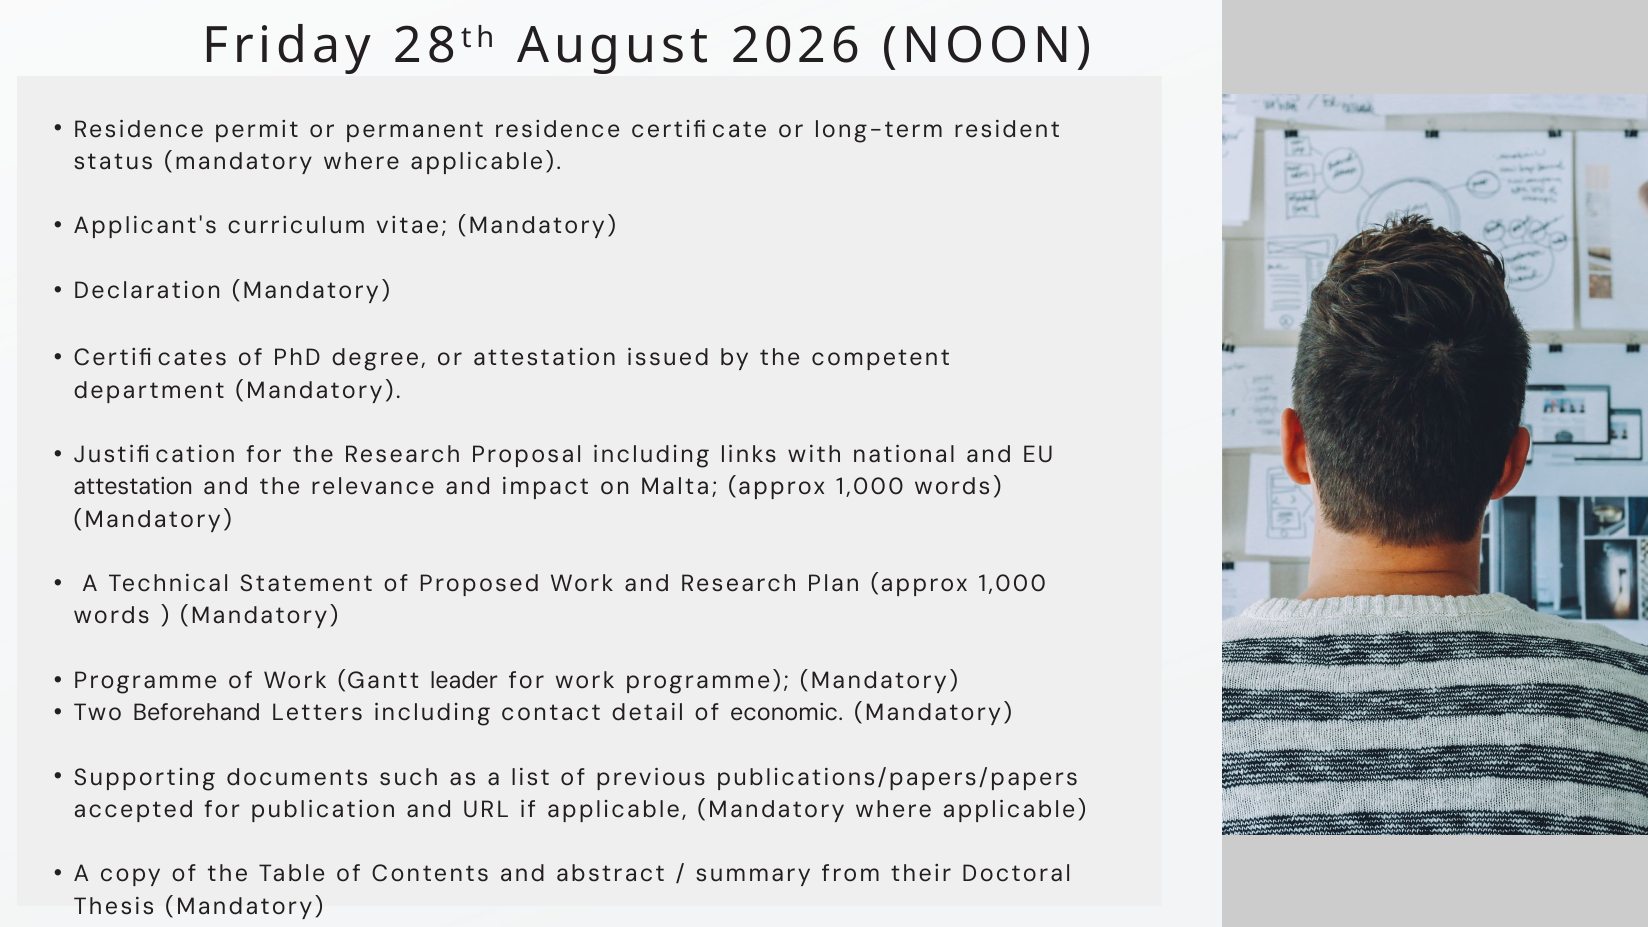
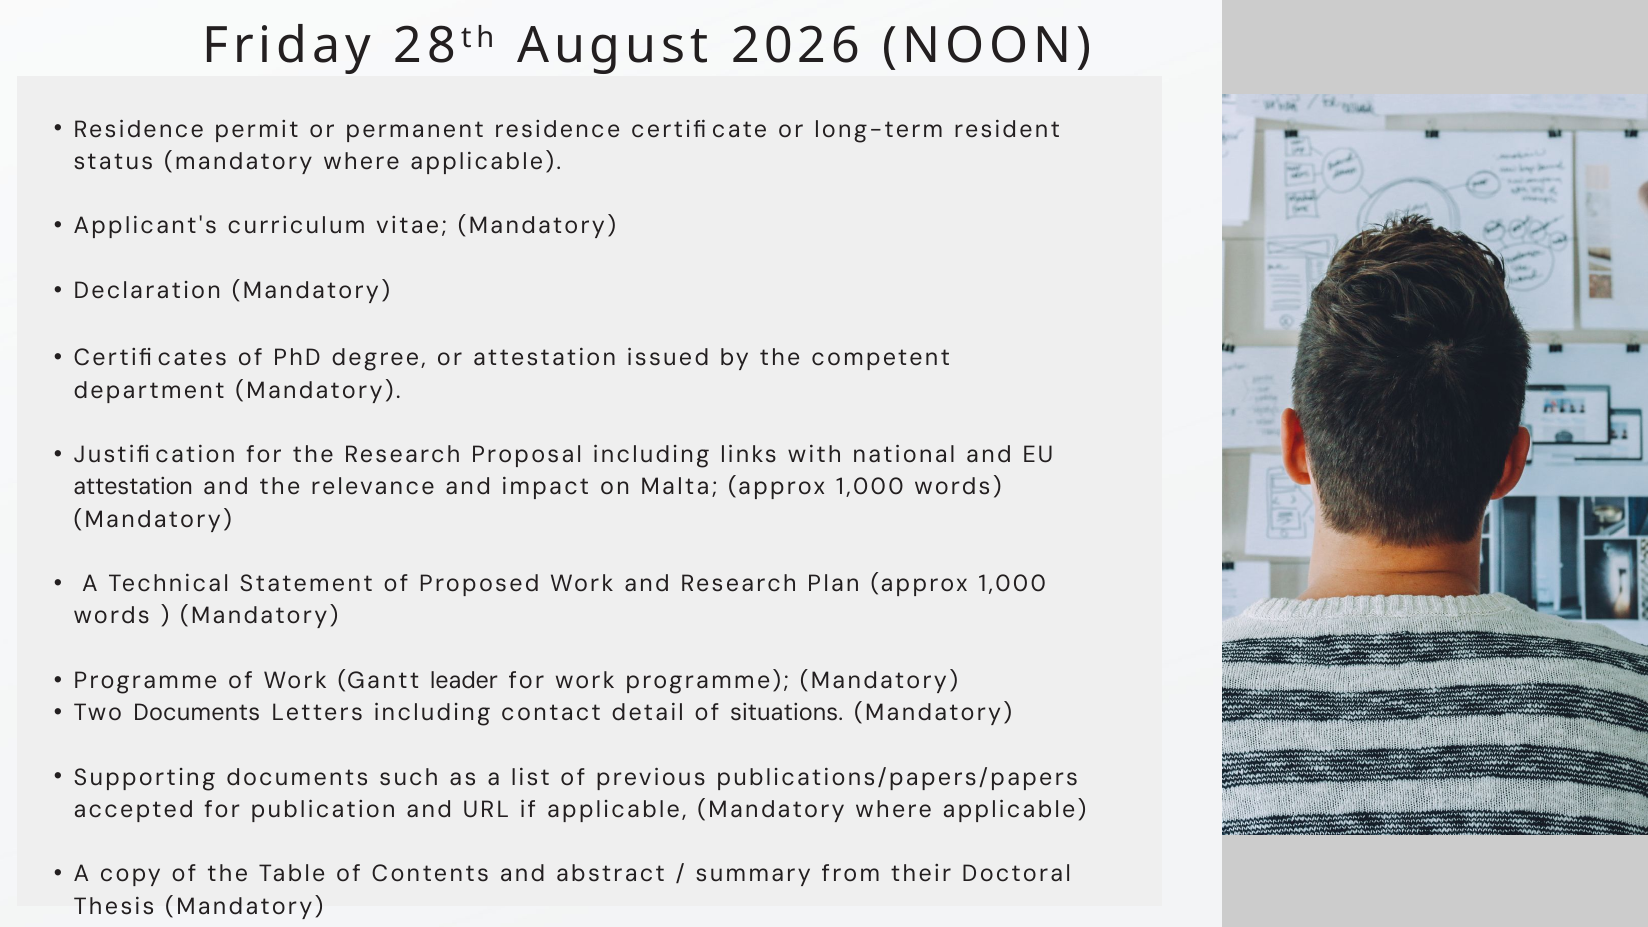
Two Beforehand: Beforehand -> Documents (197, 713)
economic: economic -> situations (787, 713)
